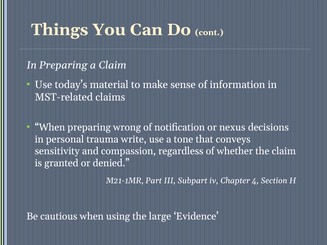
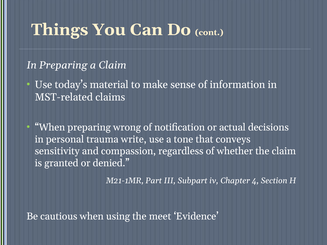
nexus: nexus -> actual (232, 127)
large: large -> meet (160, 216)
